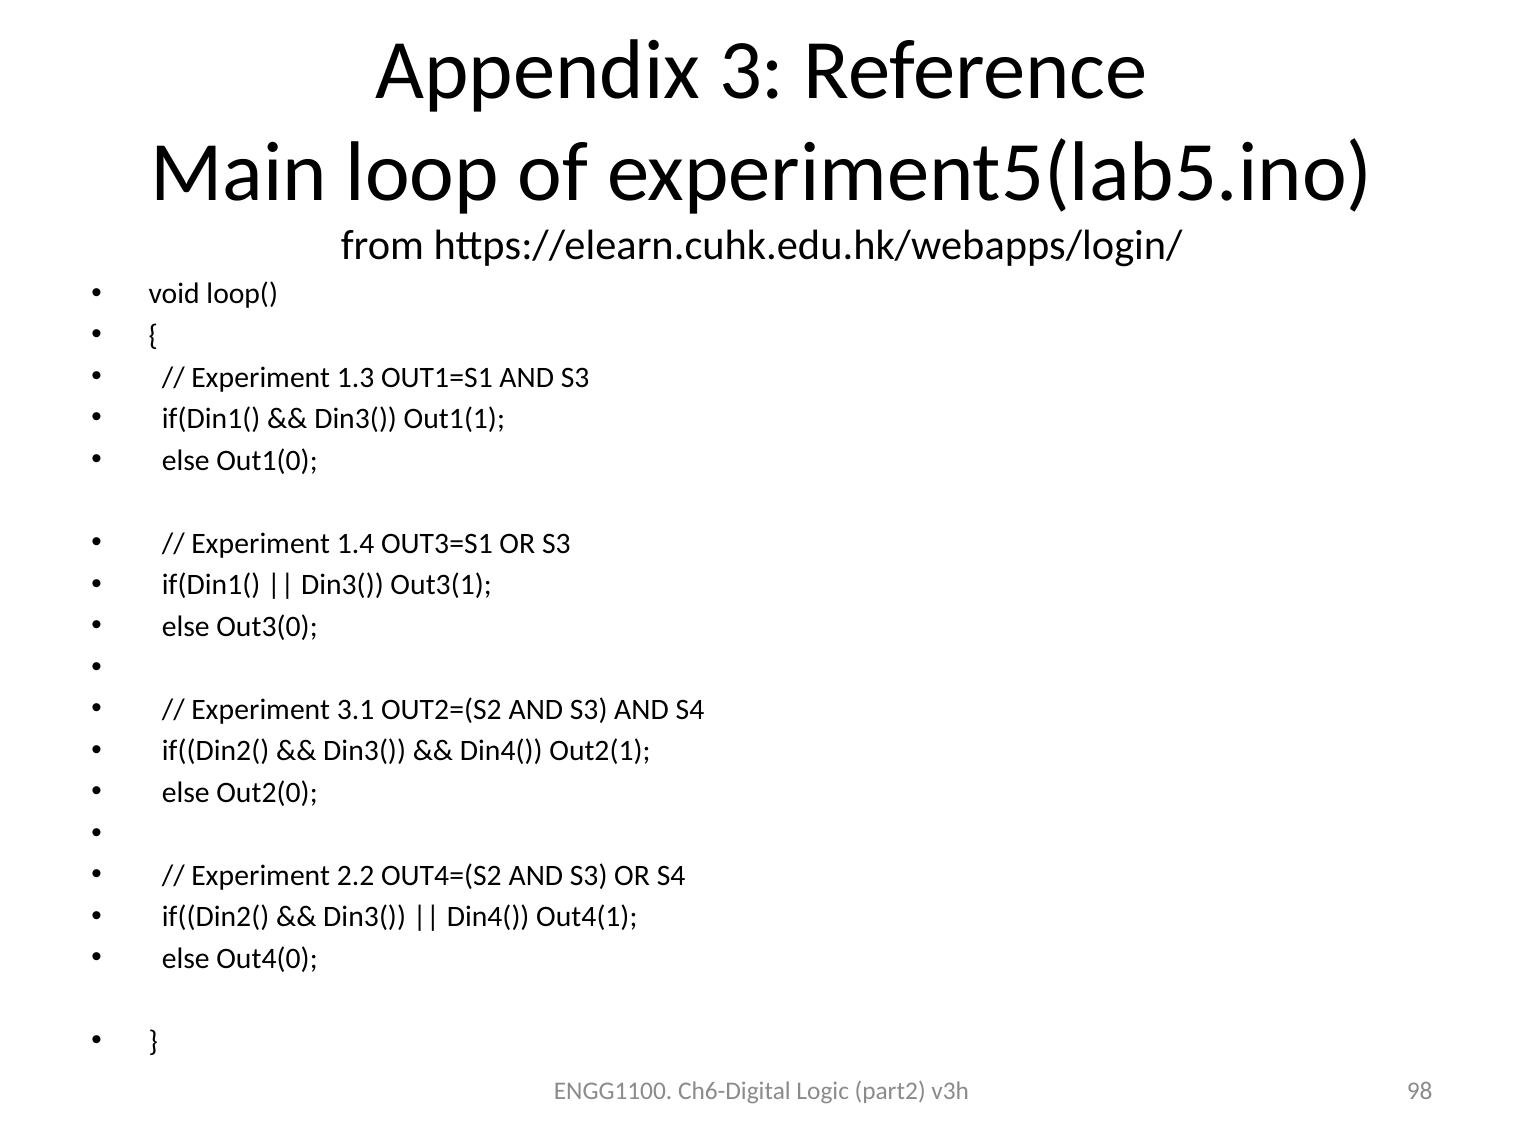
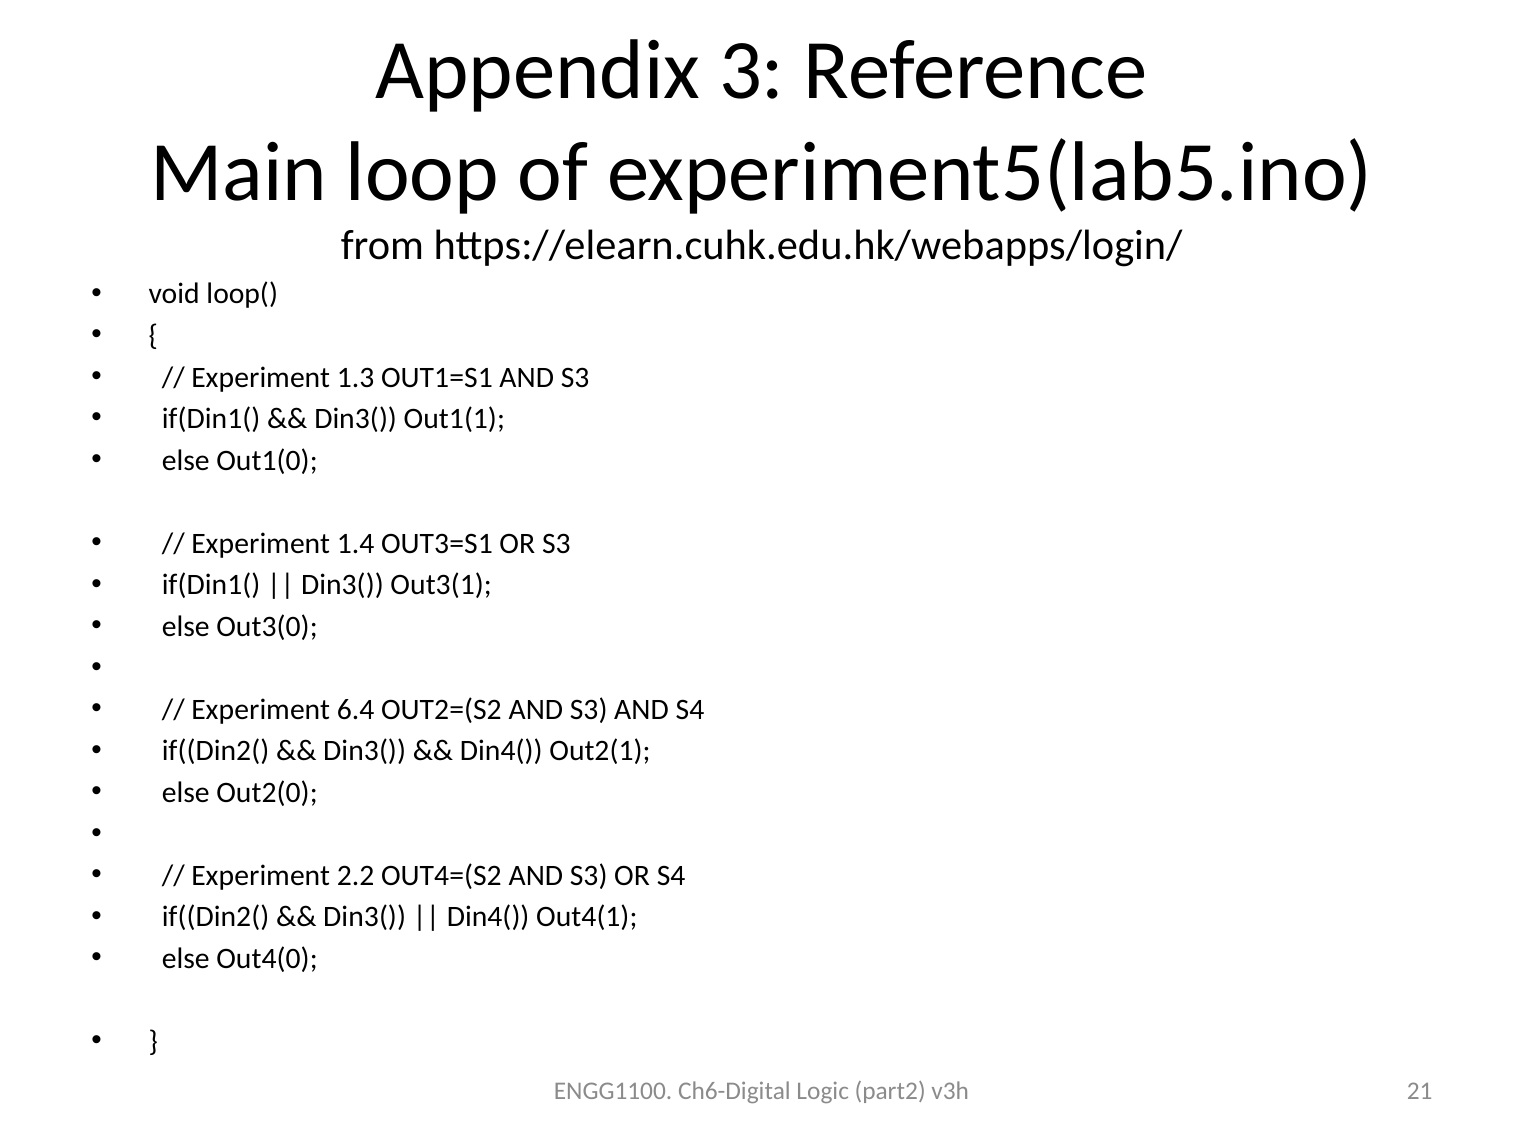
3.1: 3.1 -> 6.4 (356, 709)
98: 98 -> 21 (1420, 1091)
